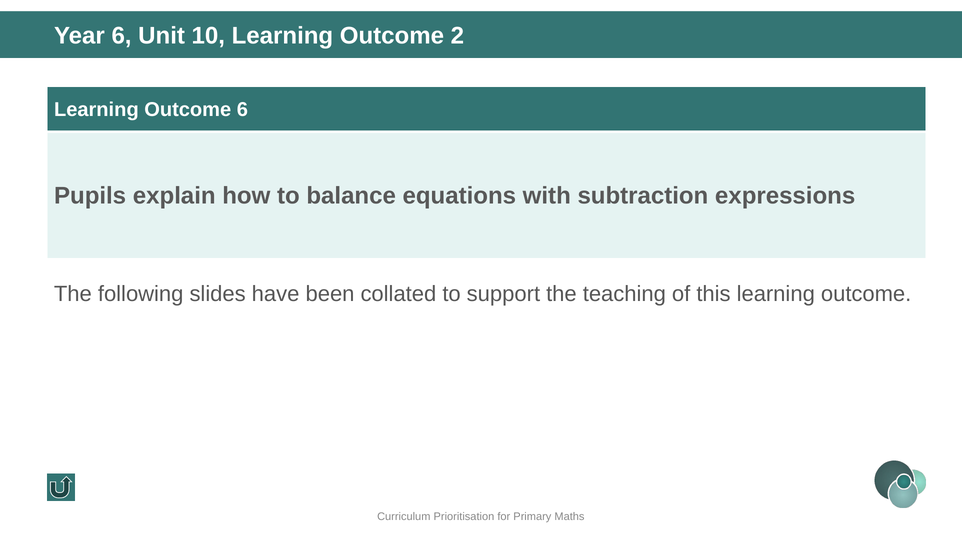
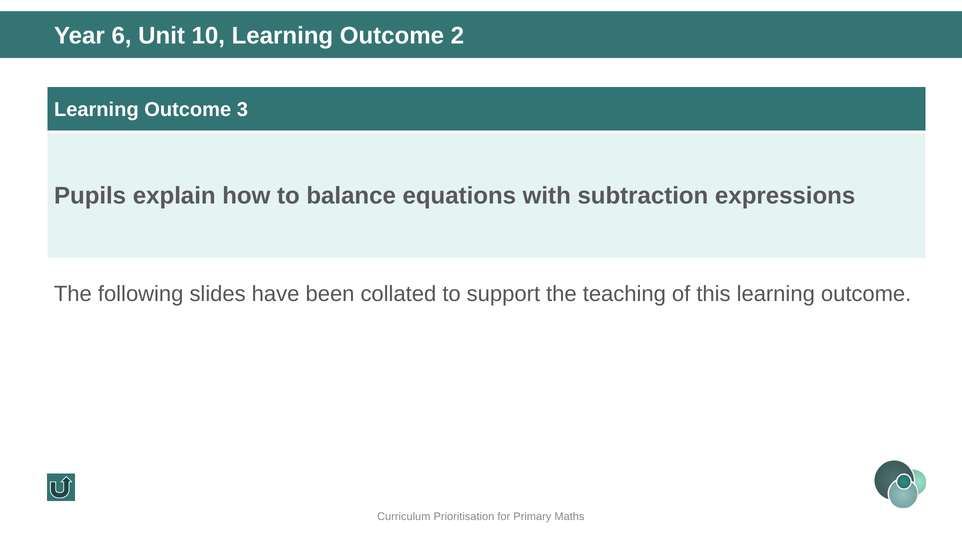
Outcome 6: 6 -> 3 (242, 110)
